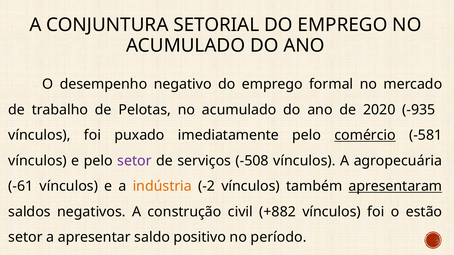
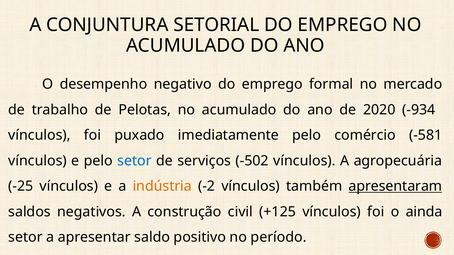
-935: -935 -> -934 (419, 110)
comércio underline: present -> none (365, 135)
setor colour: purple -> blue (134, 161)
-508: -508 -> -502 (252, 161)
-61: -61 -> -25 (21, 186)
+882: +882 -> +125 (278, 212)
estão: estão -> ainda (424, 212)
